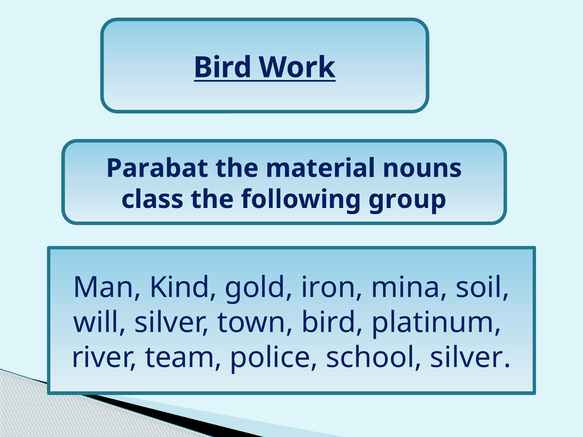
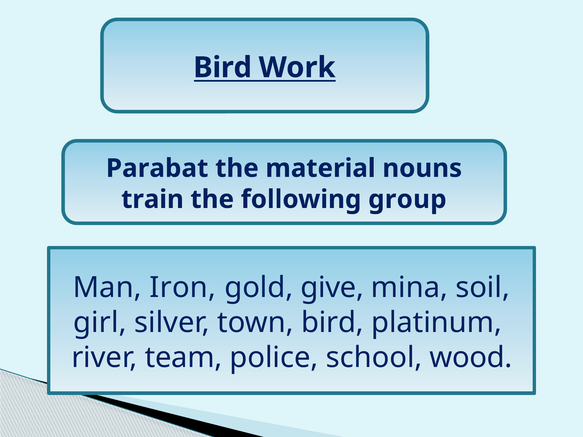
class: class -> train (152, 199)
Kind: Kind -> Iron (183, 288)
iron: iron -> give (332, 288)
will: will -> girl (100, 323)
school silver: silver -> wood (471, 358)
